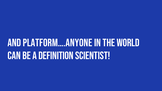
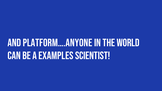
definition: definition -> examples (56, 56)
